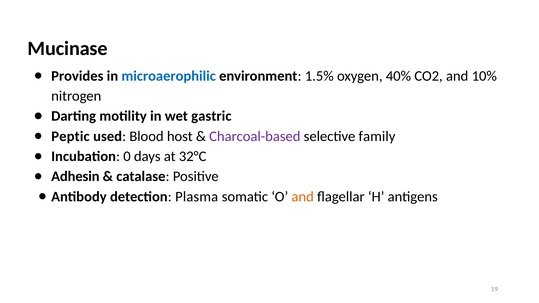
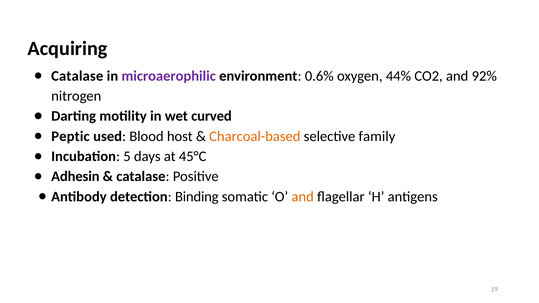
Mucinase: Mucinase -> Acquiring (68, 49)
Provides: Provides -> Catalase (77, 76)
microaerophilic colour: blue -> purple (169, 76)
1.5%: 1.5% -> 0.6% (319, 76)
40%: 40% -> 44% (398, 76)
10%: 10% -> 92% (484, 76)
gastric: gastric -> curved (211, 116)
Charcoal-based colour: purple -> orange (255, 136)
0: 0 -> 5 (127, 156)
32°C: 32°C -> 45°C (193, 156)
Plasma: Plasma -> Binding (197, 197)
